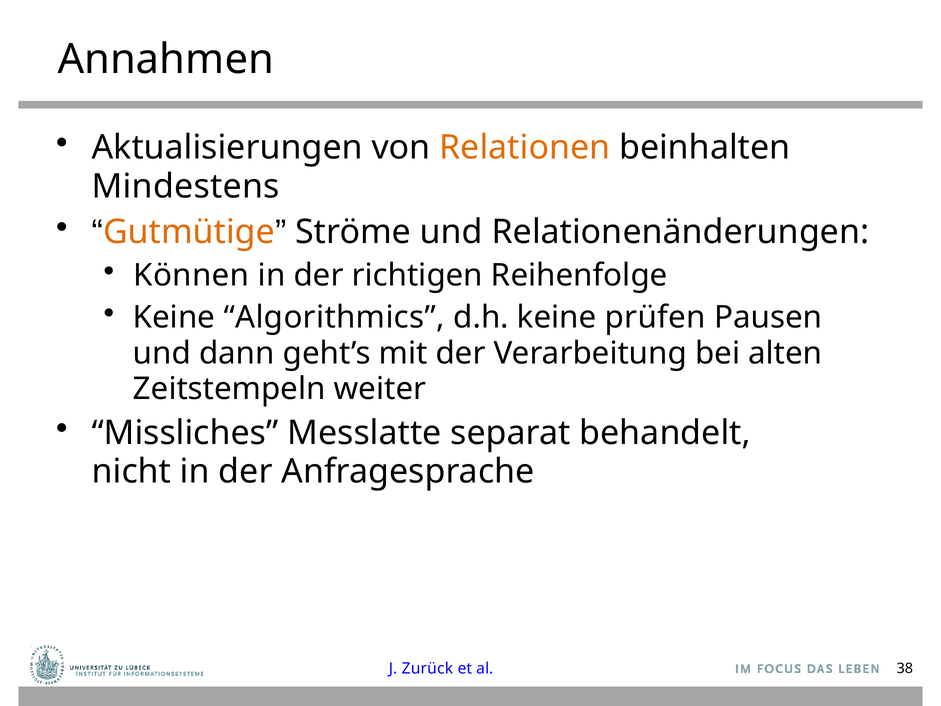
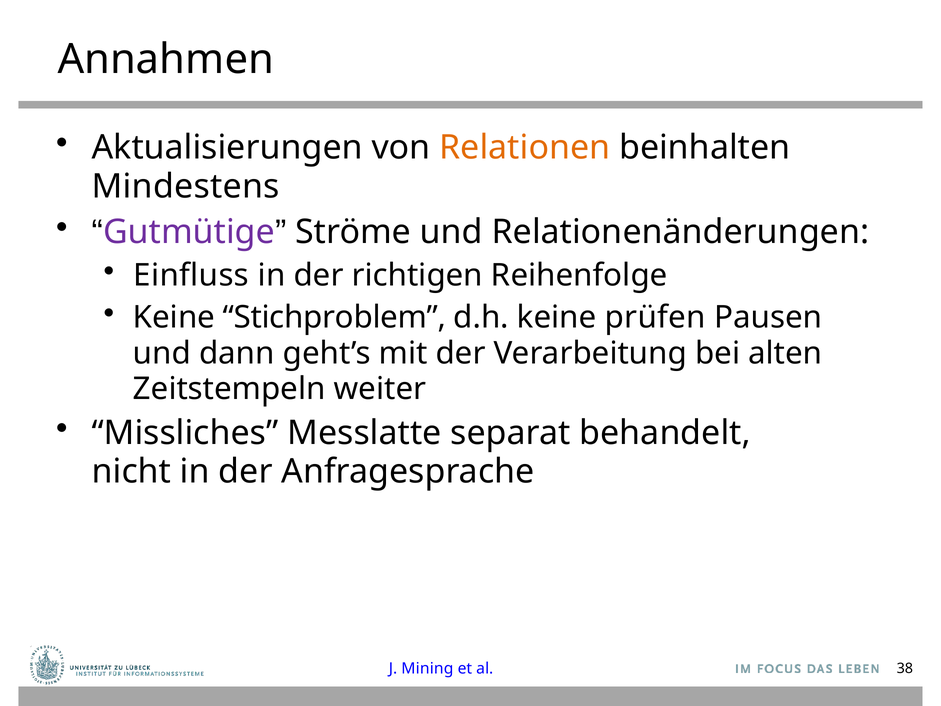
Gutmütige colour: orange -> purple (189, 232)
Können: Können -> Einfluss (191, 275)
Algorithmics: Algorithmics -> Stichproblem (334, 317)
Zurück: Zurück -> Mining (427, 668)
